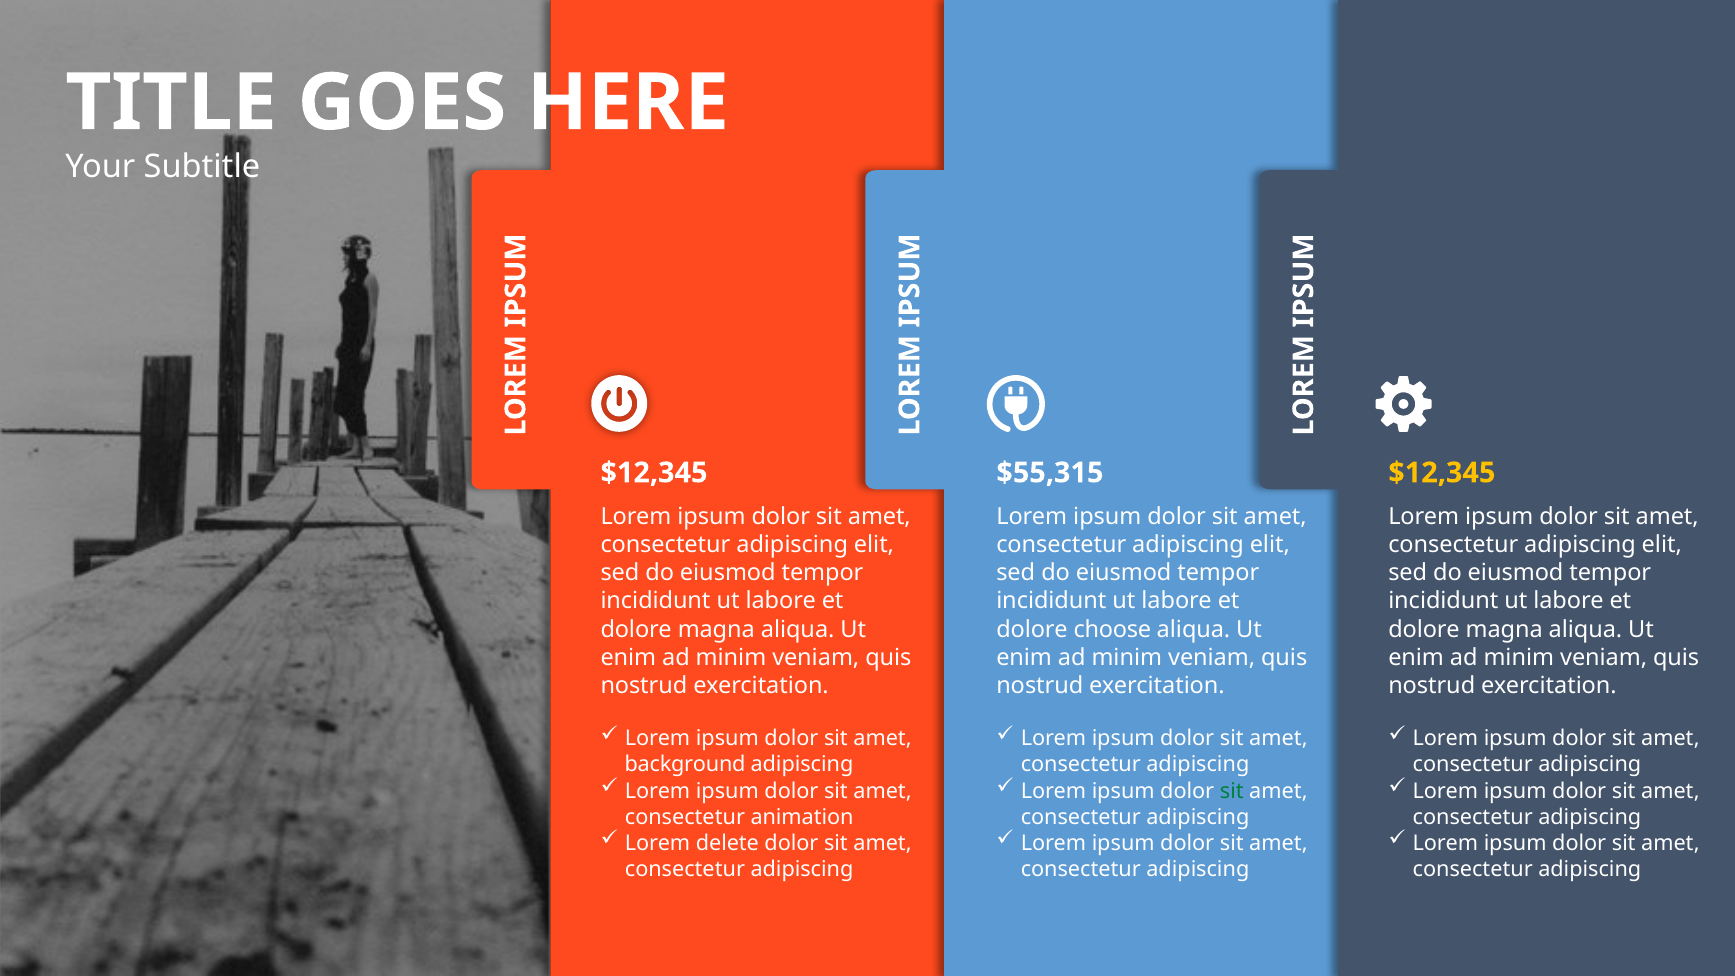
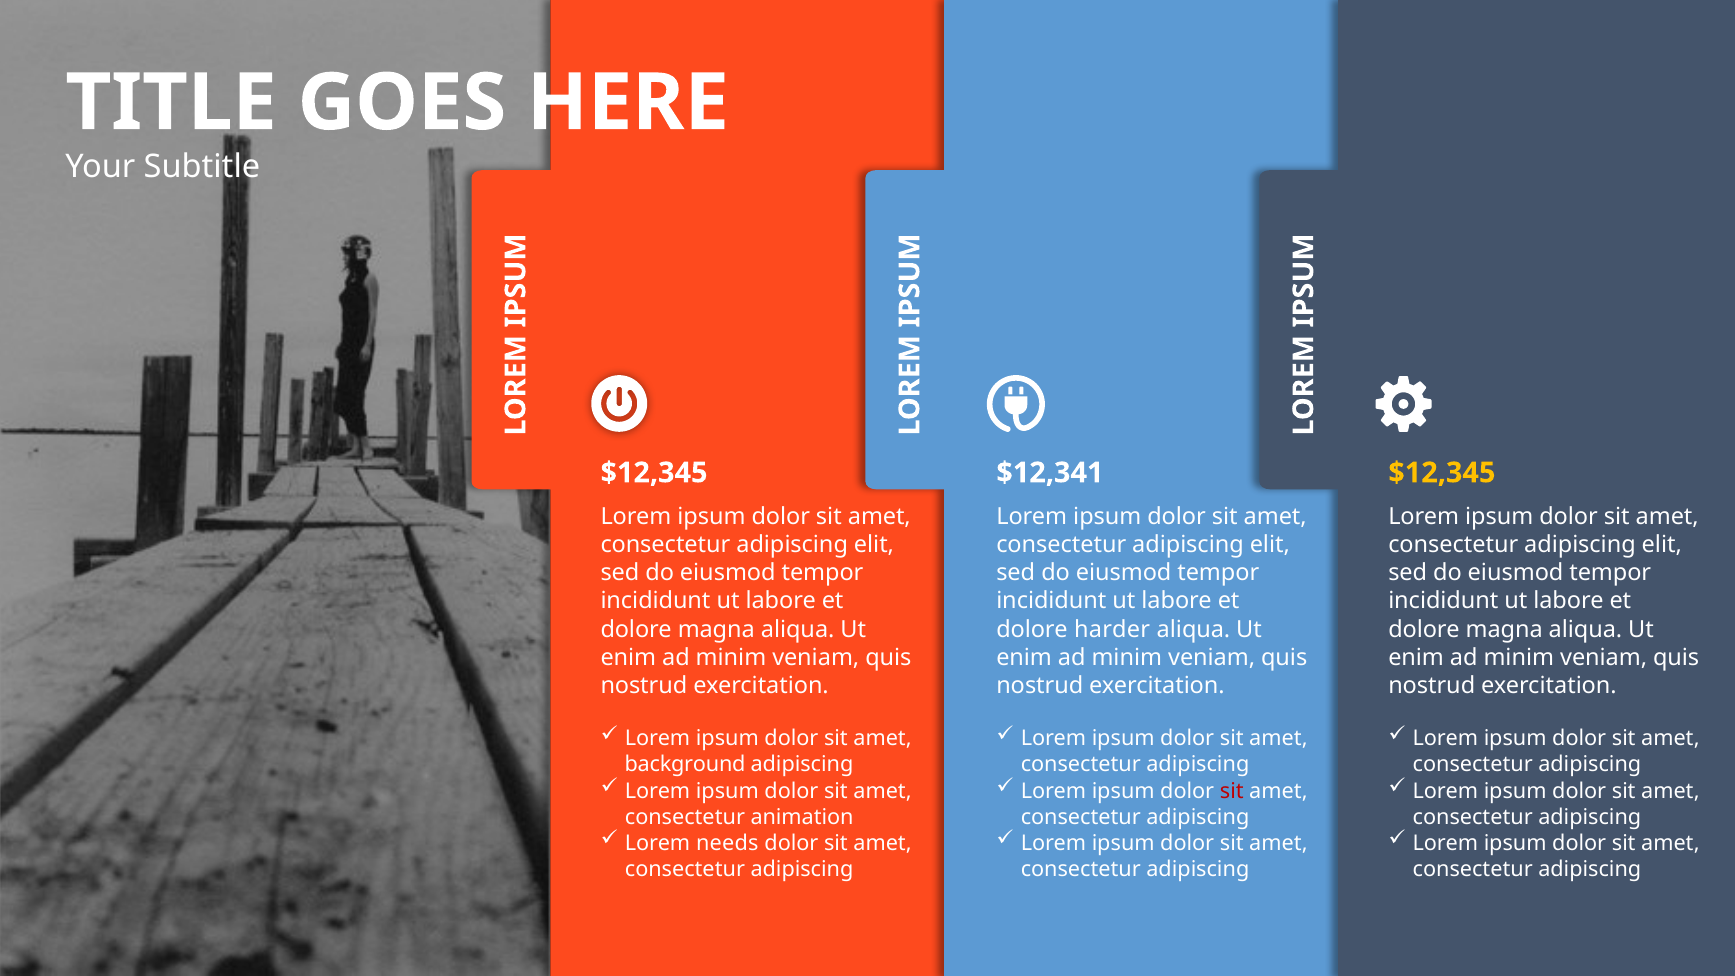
$55,315: $55,315 -> $12,341 (1050, 473)
choose: choose -> harder (1112, 629)
sit colour: green -> red (1232, 791)
delete: delete -> needs (727, 843)
